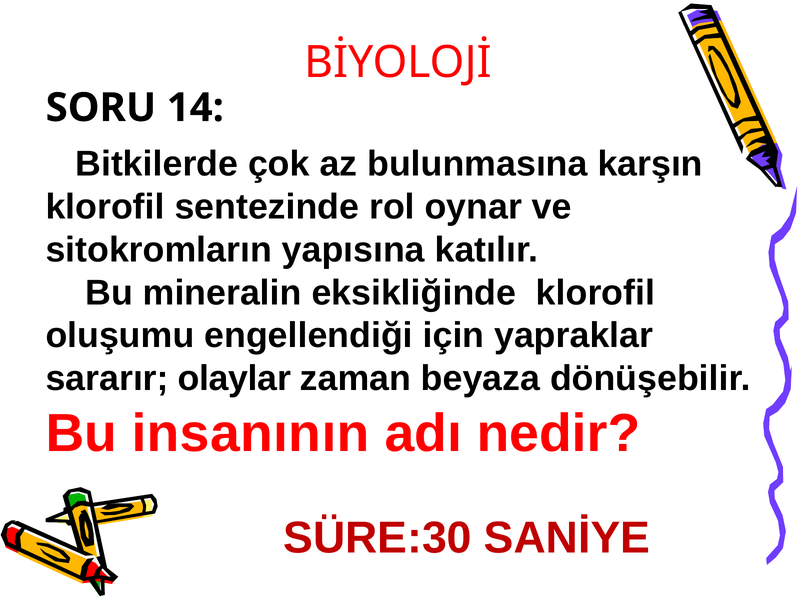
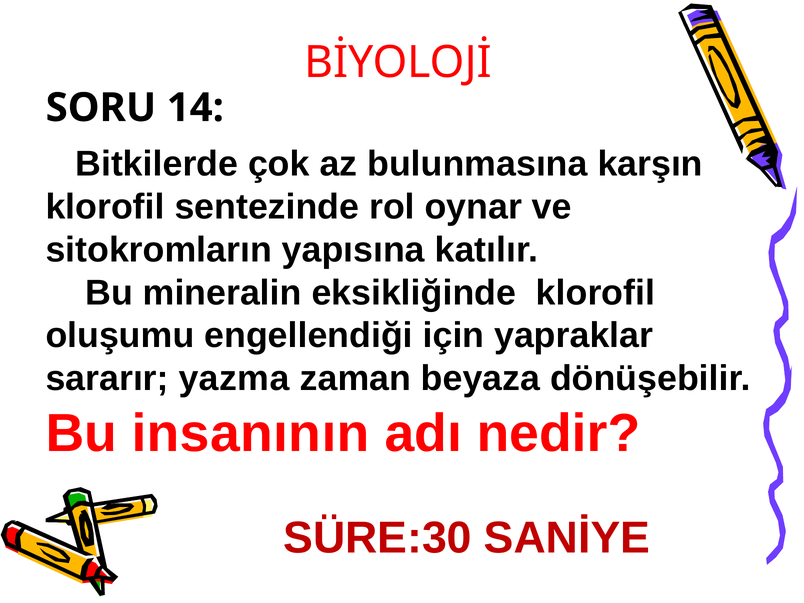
olaylar: olaylar -> yazma (234, 379)
